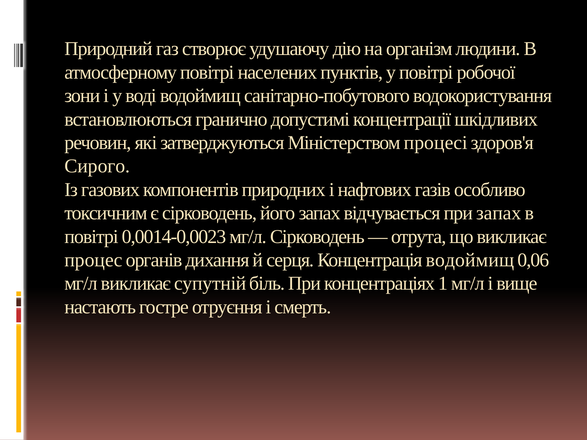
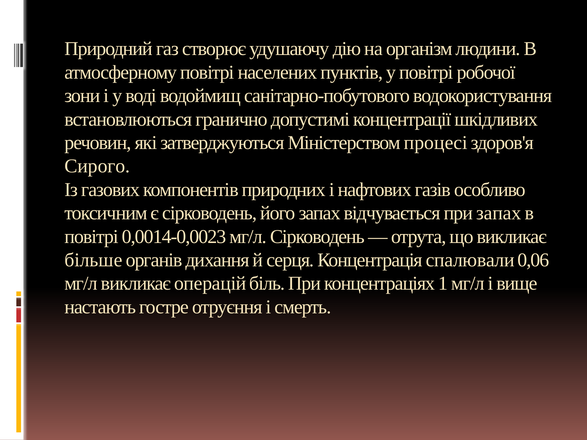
процес: процес -> більше (93, 260)
Концентрація водоймищ: водоймищ -> спалювали (470, 260)
супутній: супутній -> операцій (210, 284)
